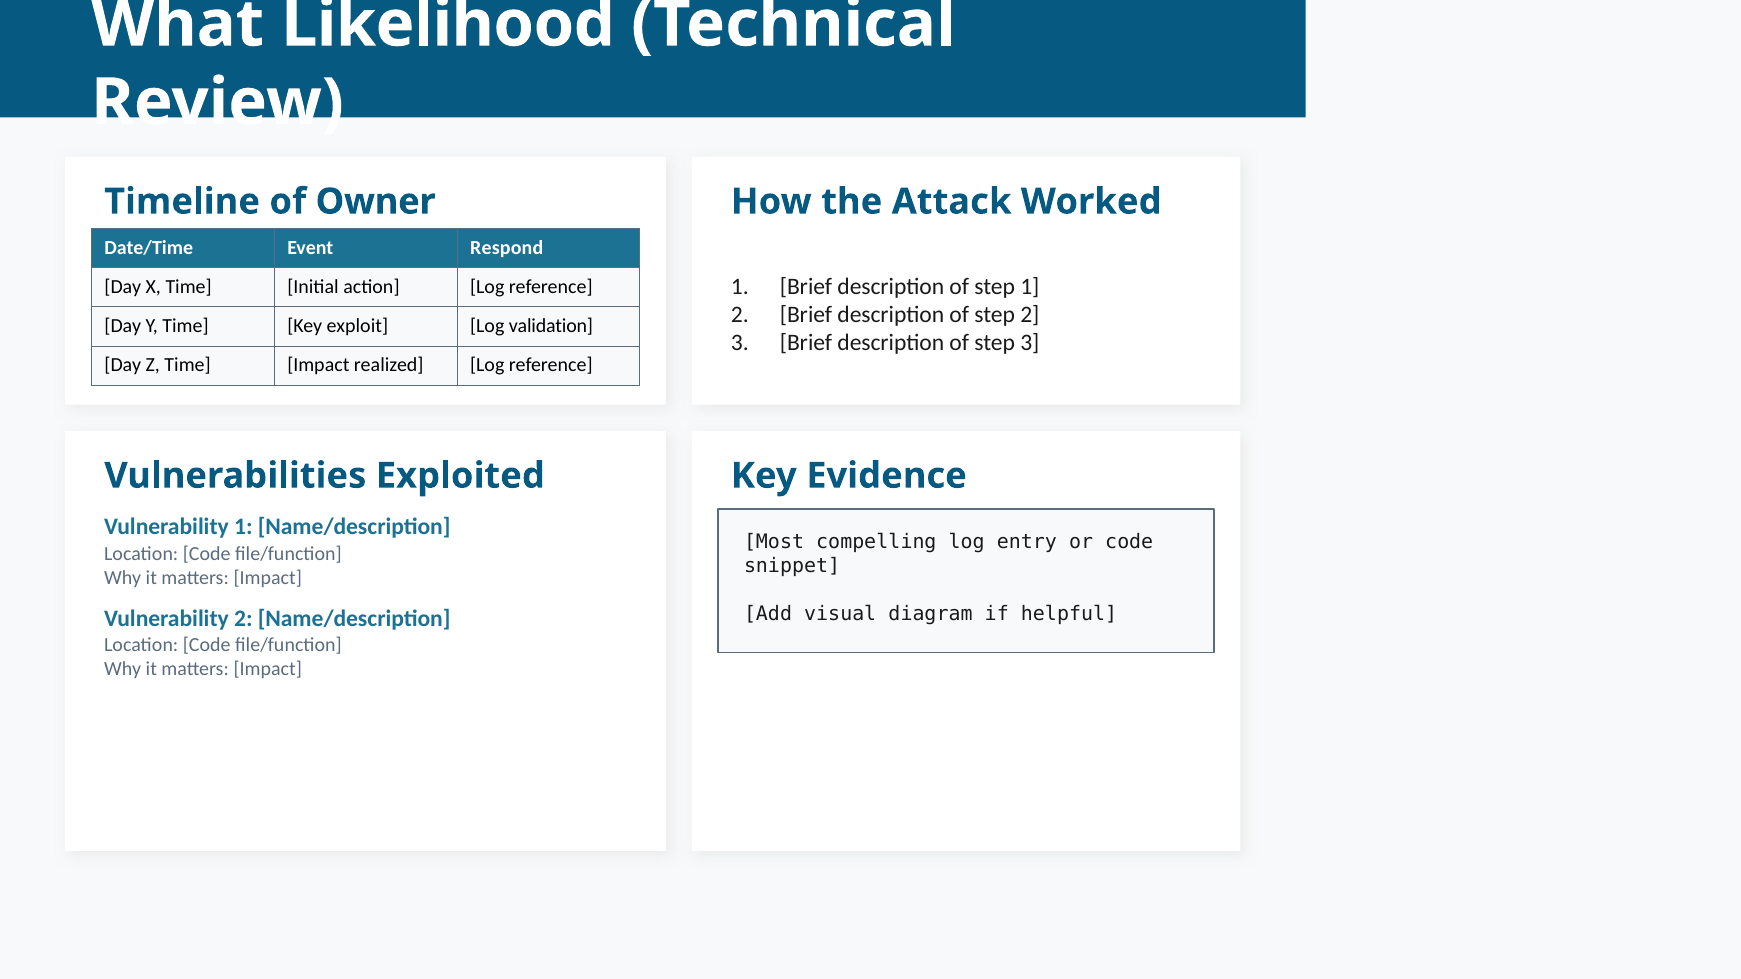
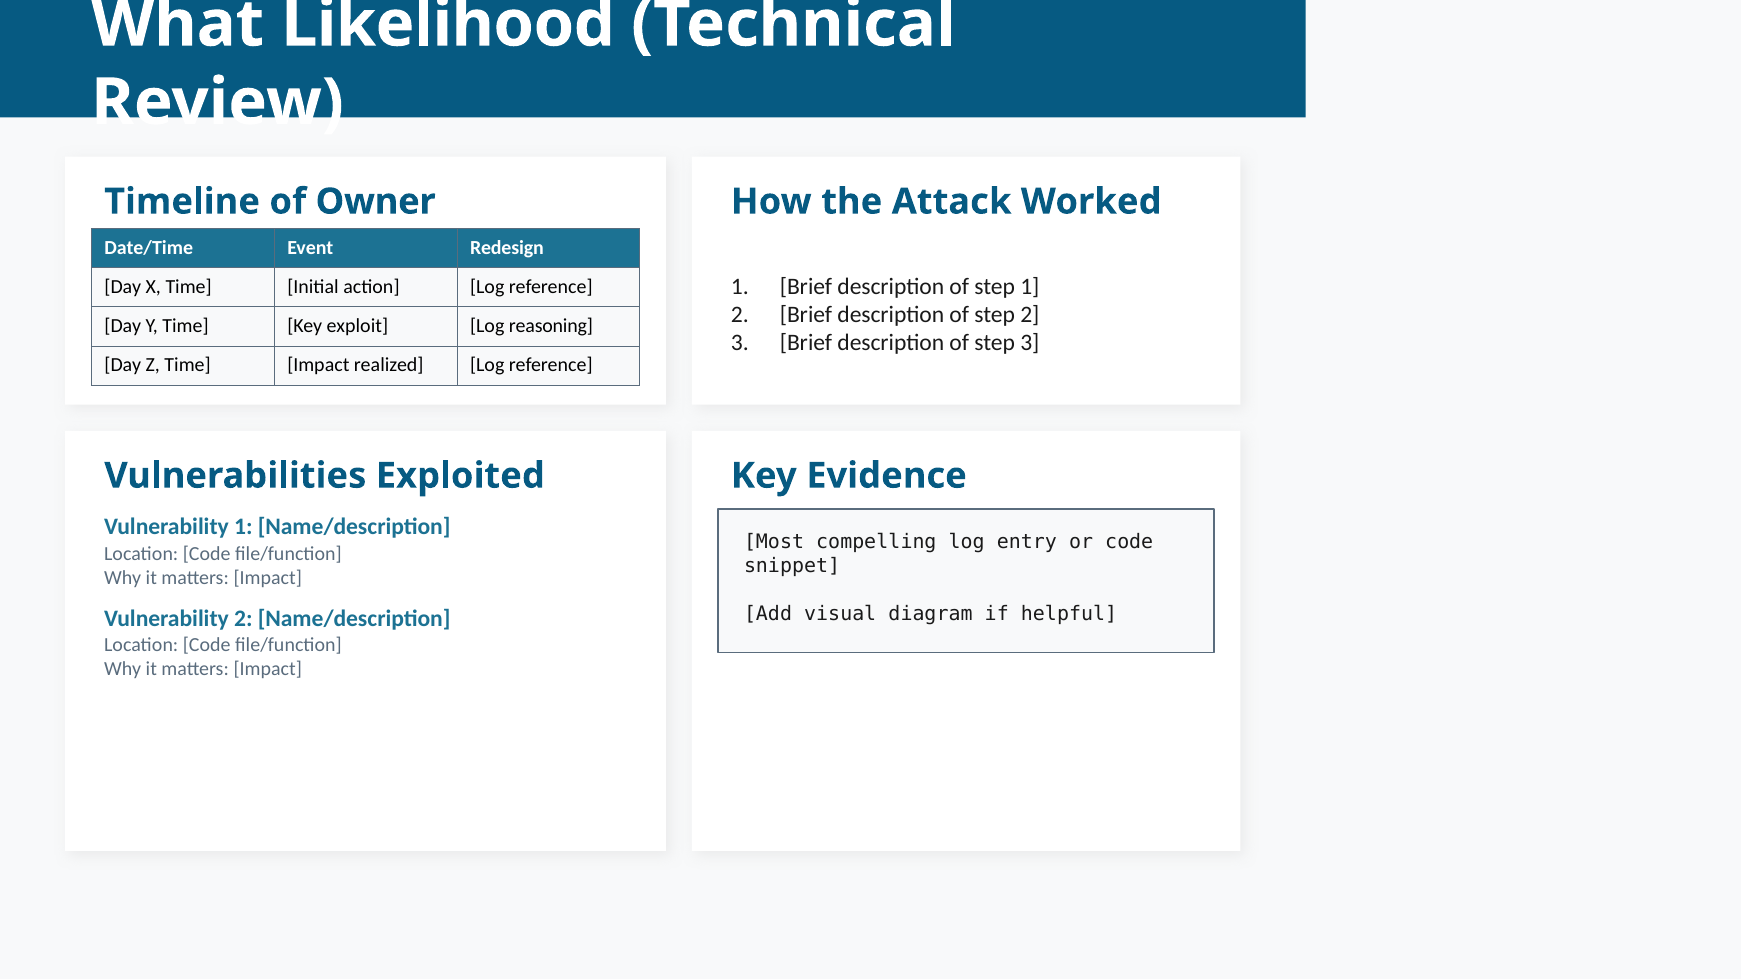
Respond: Respond -> Redesign (507, 248)
validation: validation -> reasoning (551, 326)
